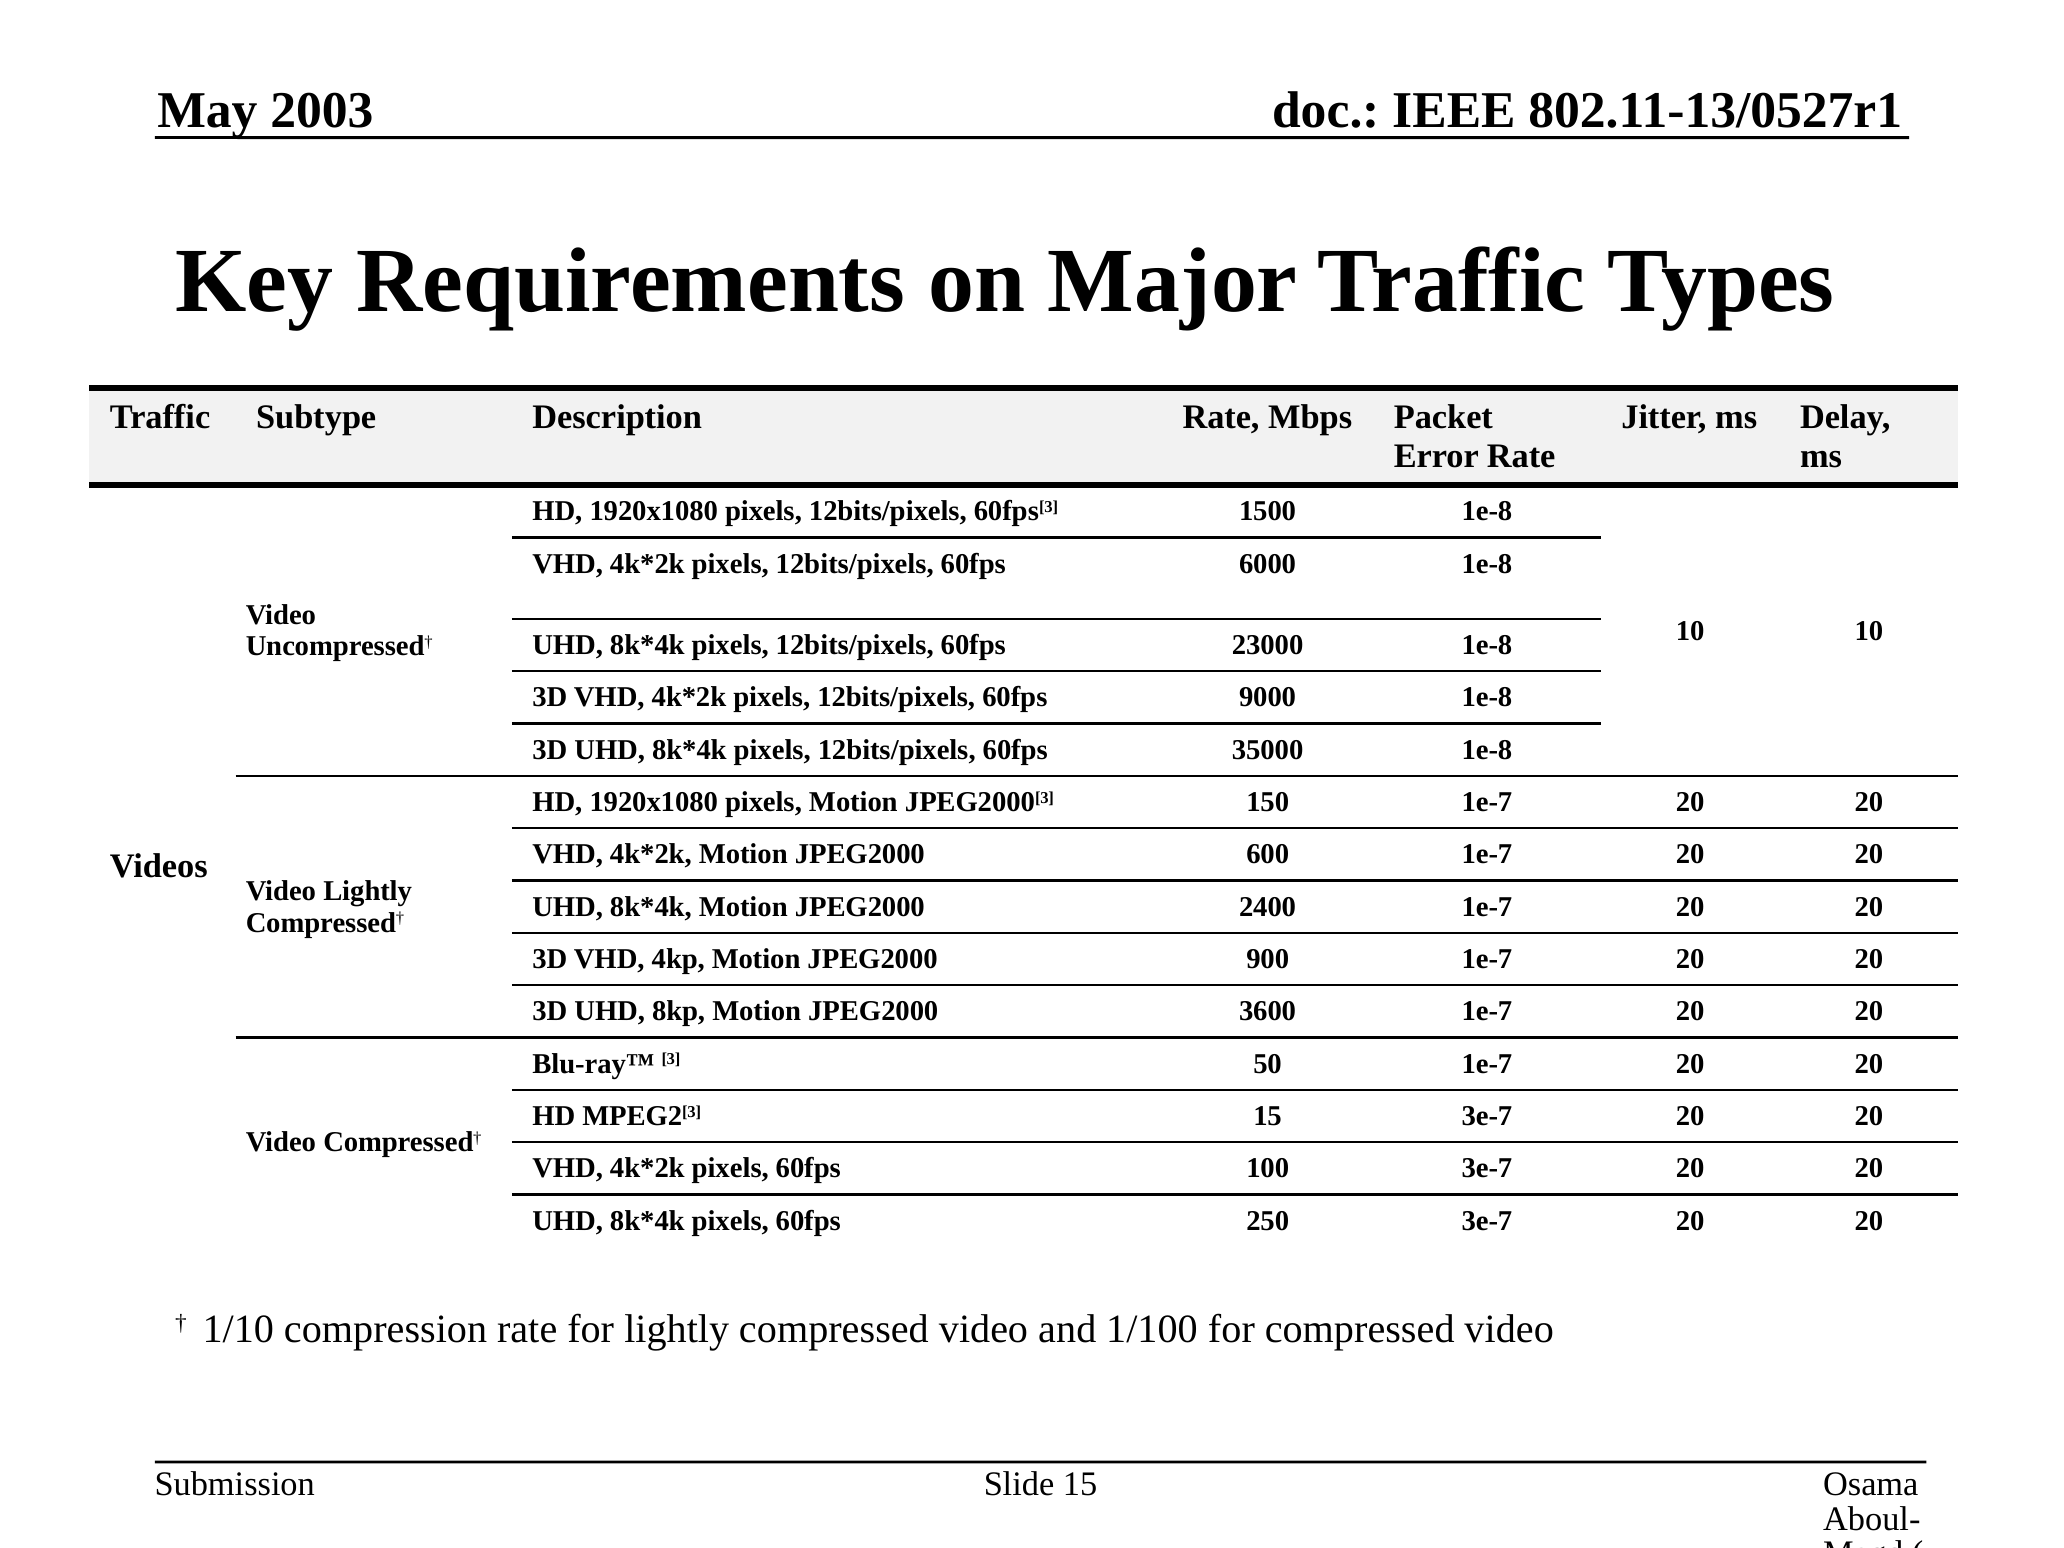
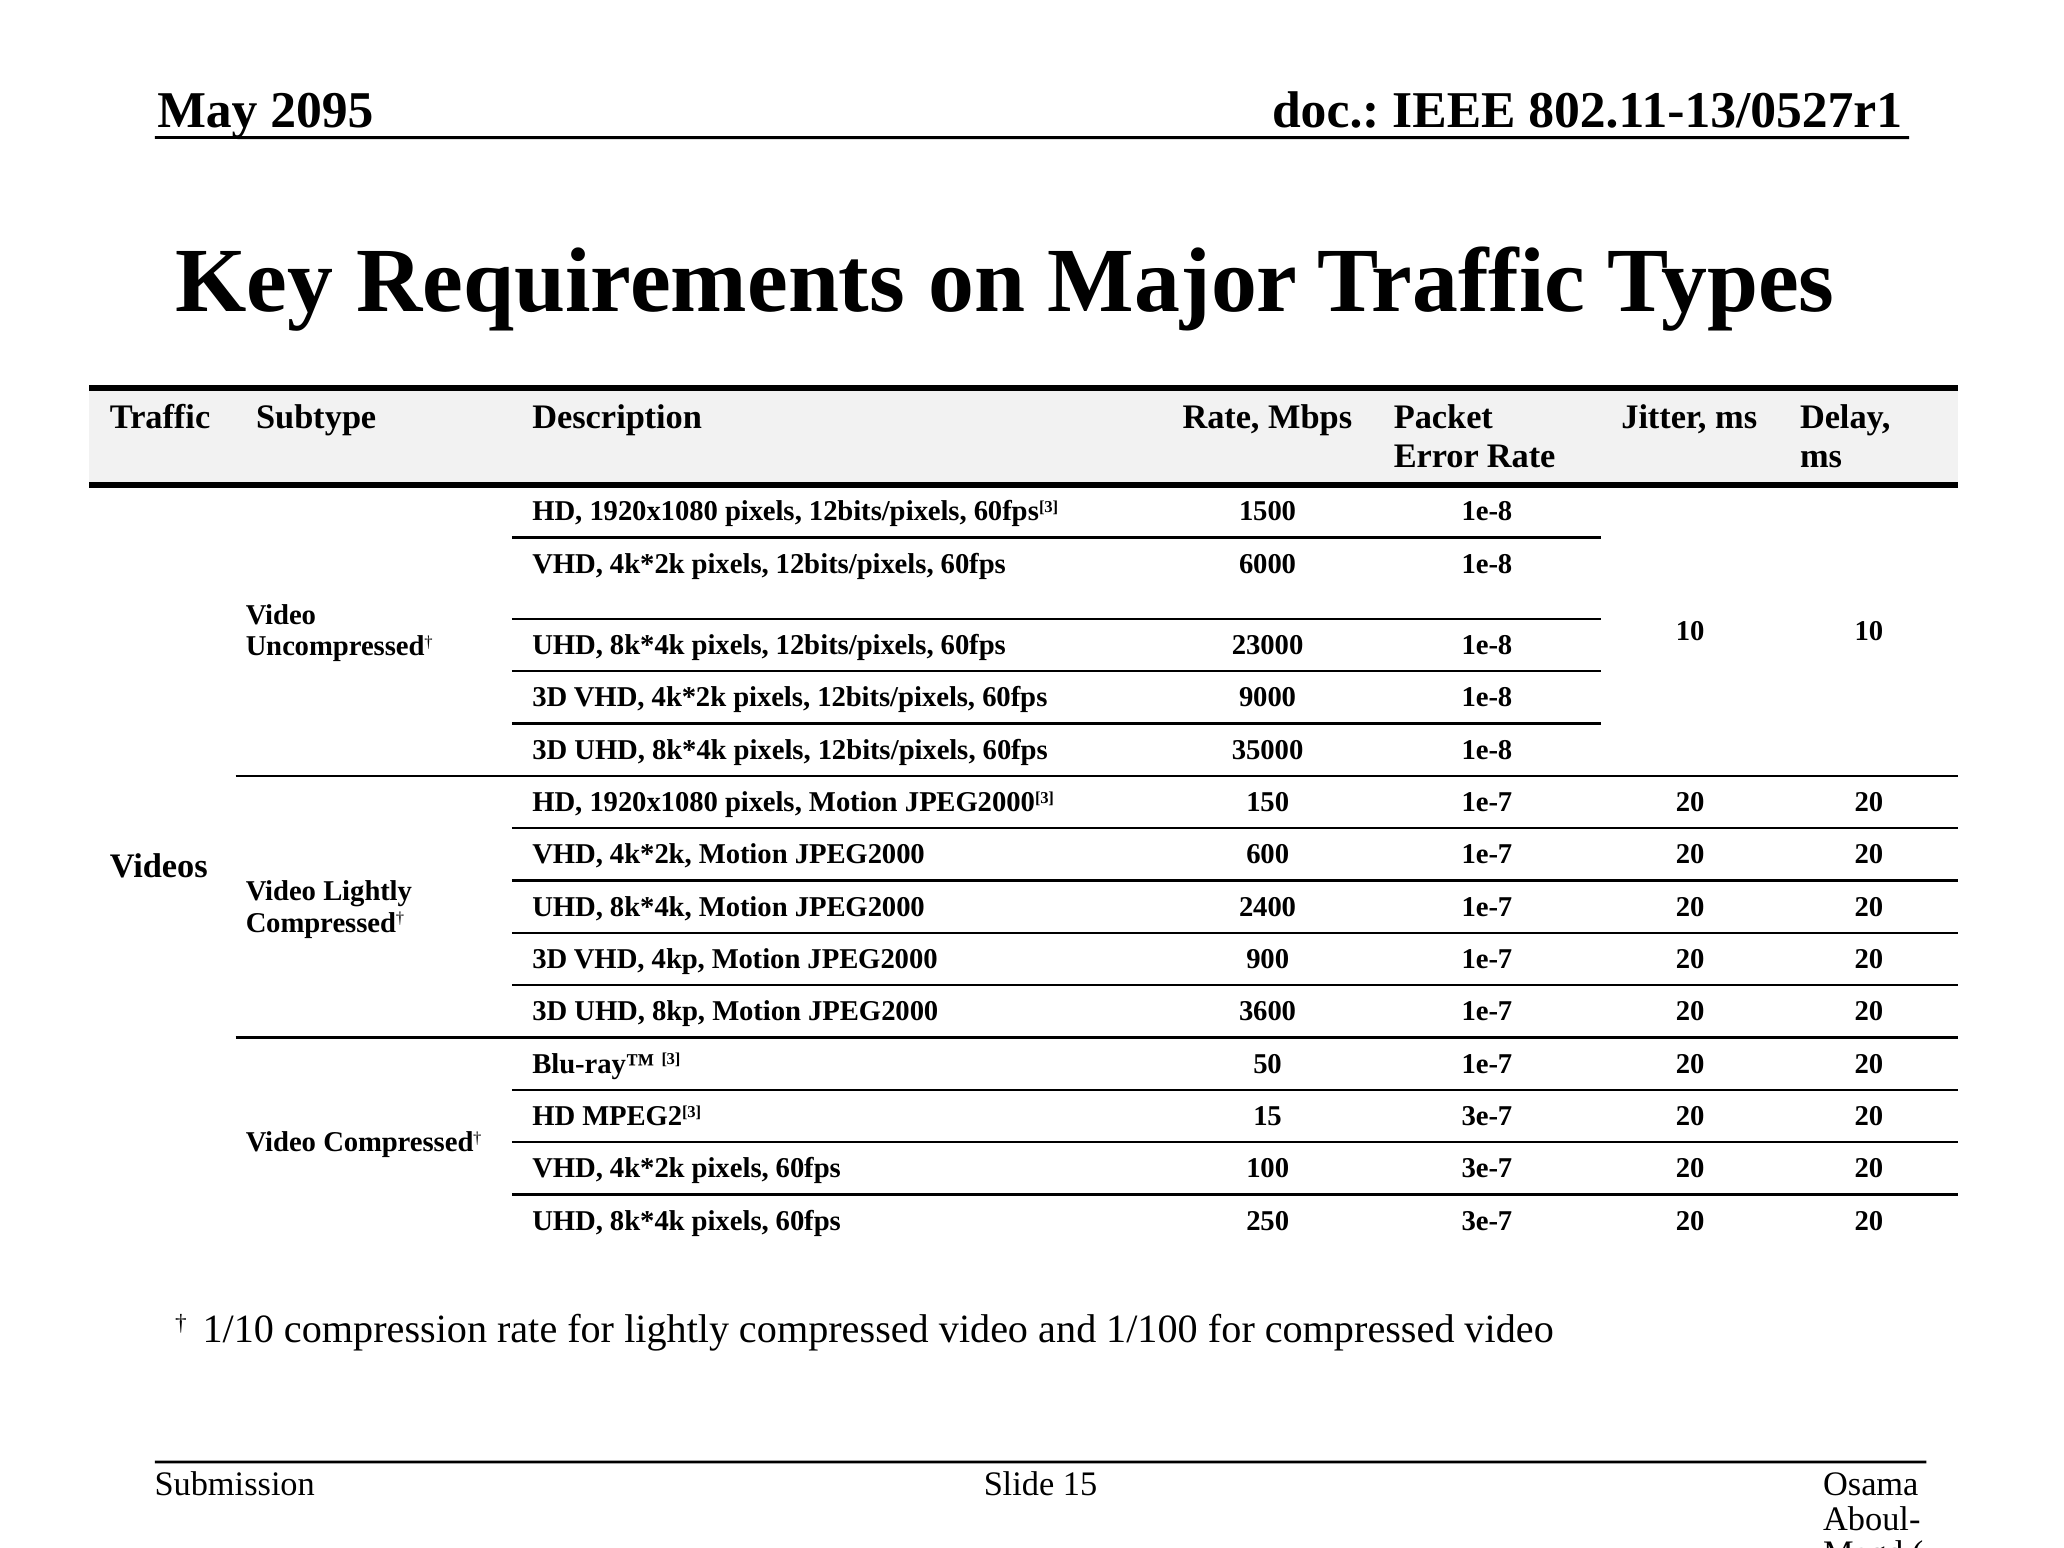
2003: 2003 -> 2095 (322, 110)
